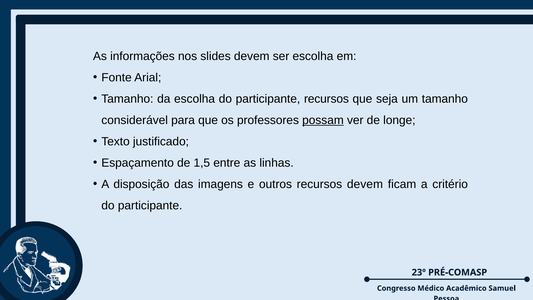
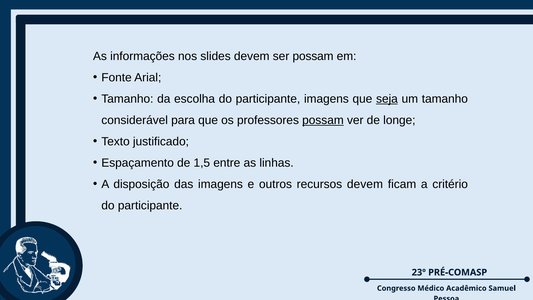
ser escolha: escolha -> possam (313, 56)
participante recursos: recursos -> imagens (326, 99)
seja underline: none -> present (387, 99)
